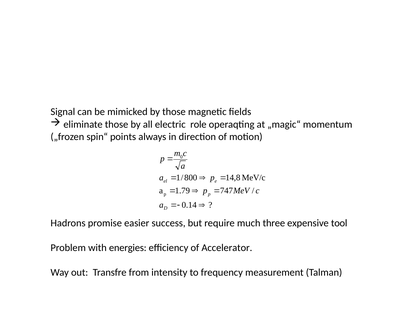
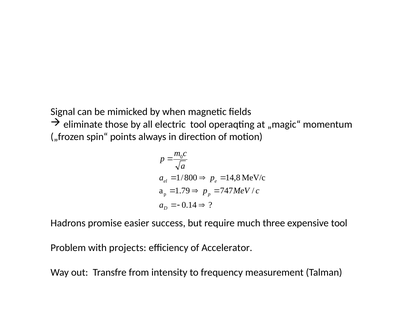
by those: those -> when (174, 112)
electric role: role -> tool (198, 124)
energies: energies -> projects (128, 248)
